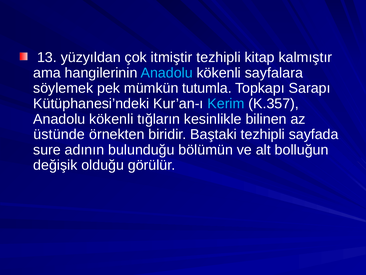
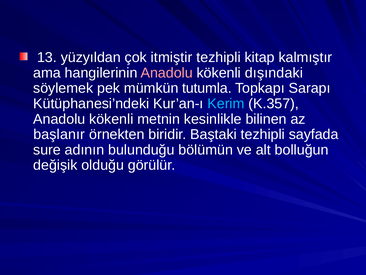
Anadolu colour: light blue -> pink (167, 73)
sayfalara: sayfalara -> dışındaki (274, 73)
tığların: tığların -> metnin (159, 119)
üstünde: üstünde -> başlanır (59, 134)
